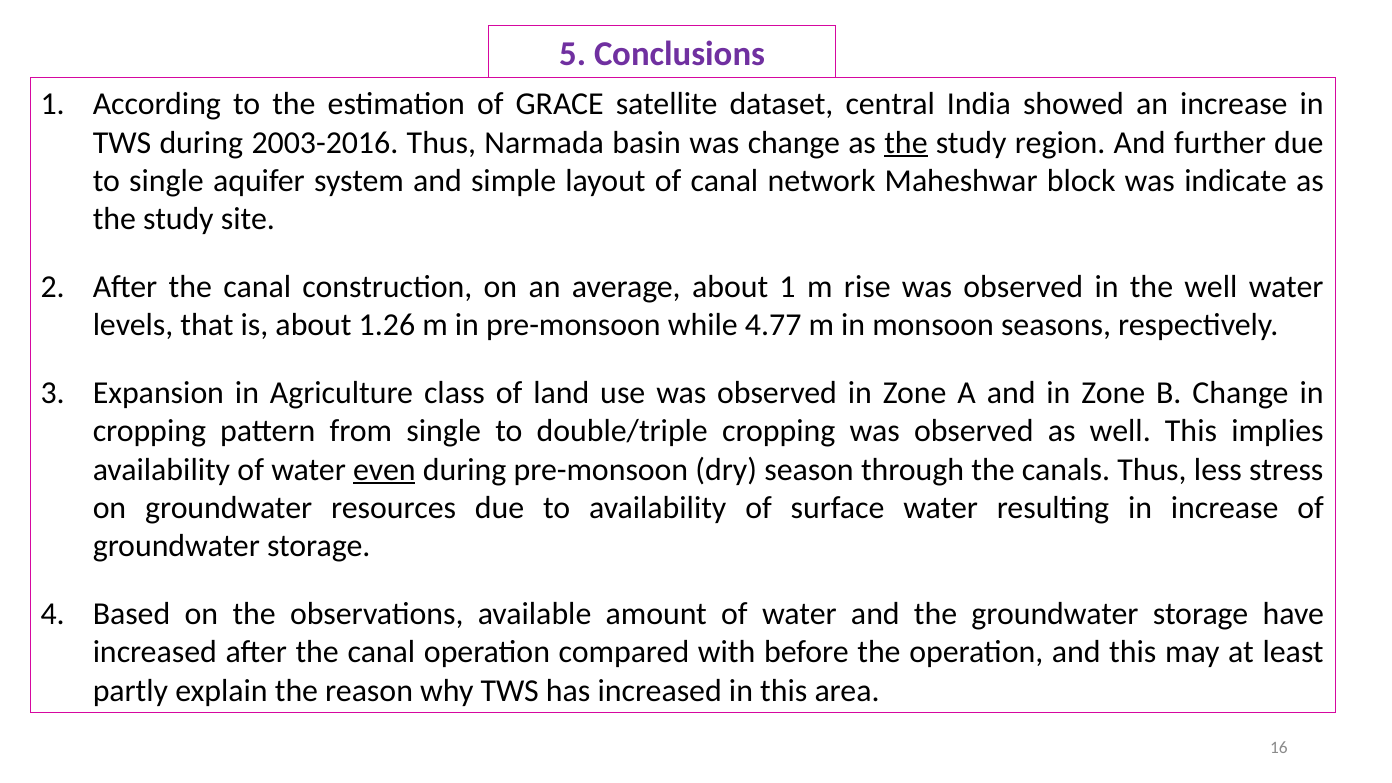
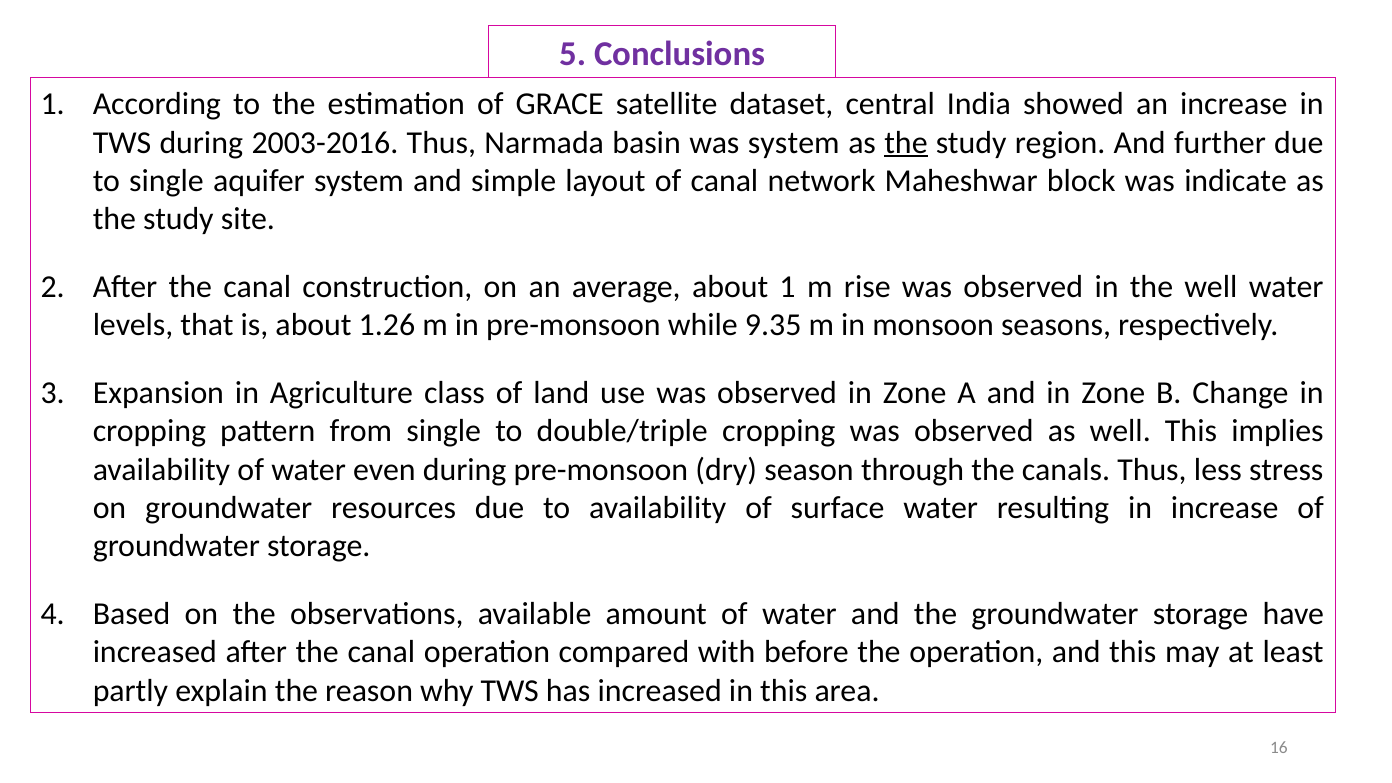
change: change -> system (794, 143)
4.77: 4.77 -> 9.35 (773, 325)
even underline: present -> none (384, 470)
